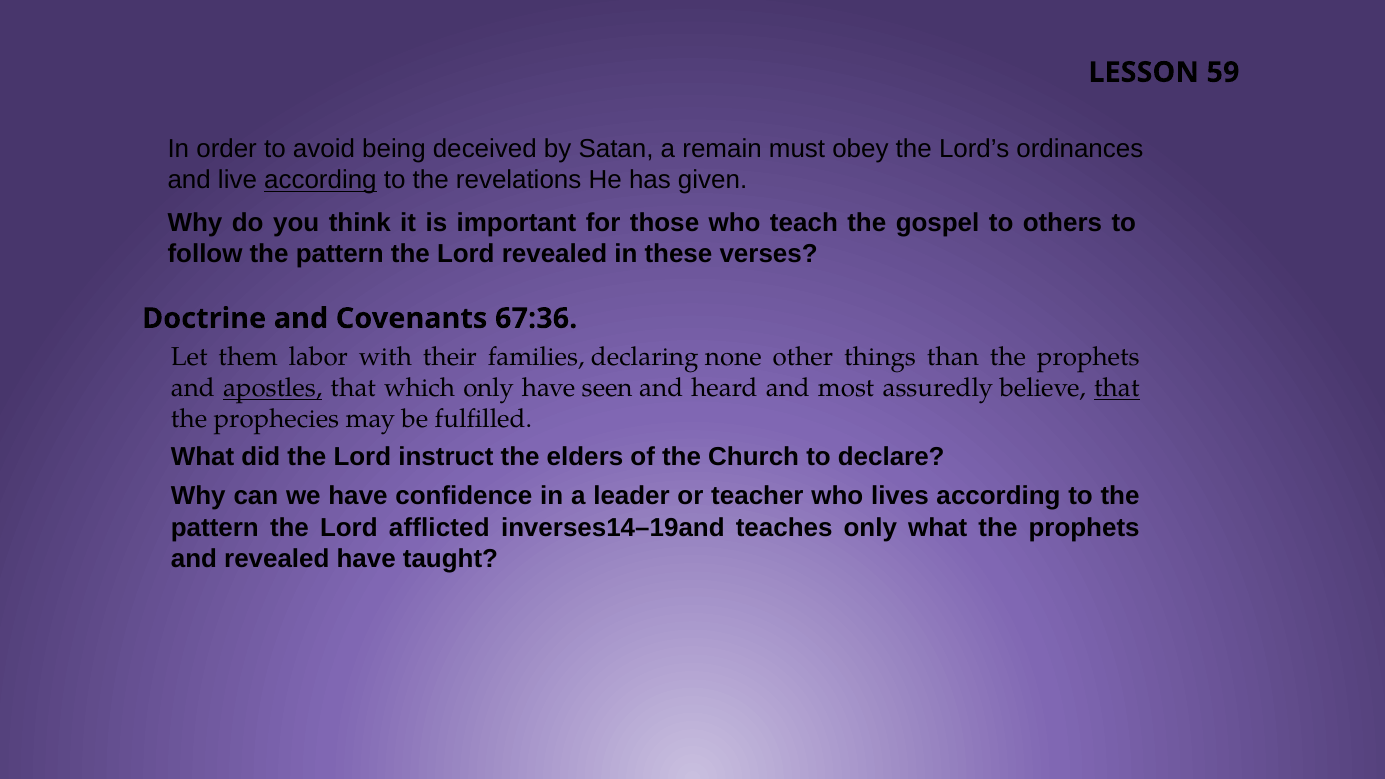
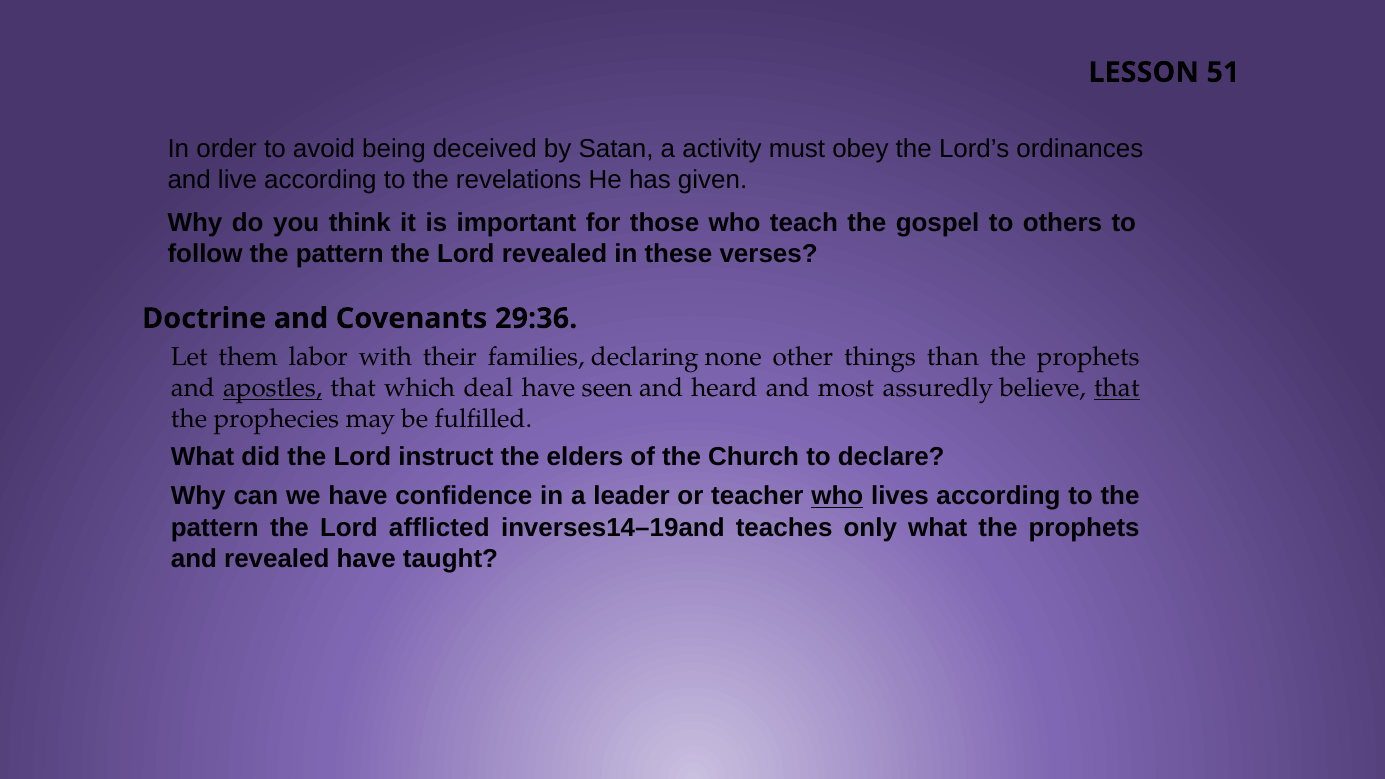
59: 59 -> 51 (1223, 72)
remain: remain -> activity (722, 149)
according underline: present -> none (320, 180)
67:36: 67:36 -> 29:36 (536, 318)
which only: only -> deal (488, 388)
who underline: none -> present (837, 496)
